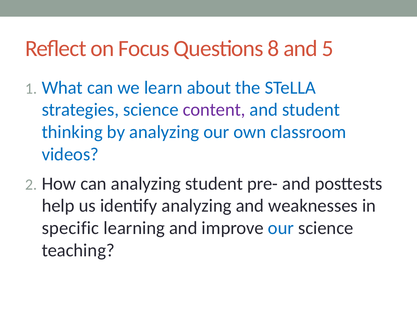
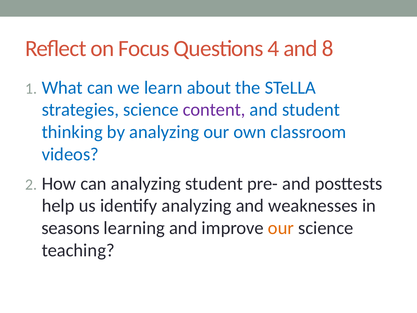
8: 8 -> 4 (273, 49)
5: 5 -> 8 (328, 49)
specific: specific -> seasons (71, 228)
our colour: blue -> orange (281, 228)
